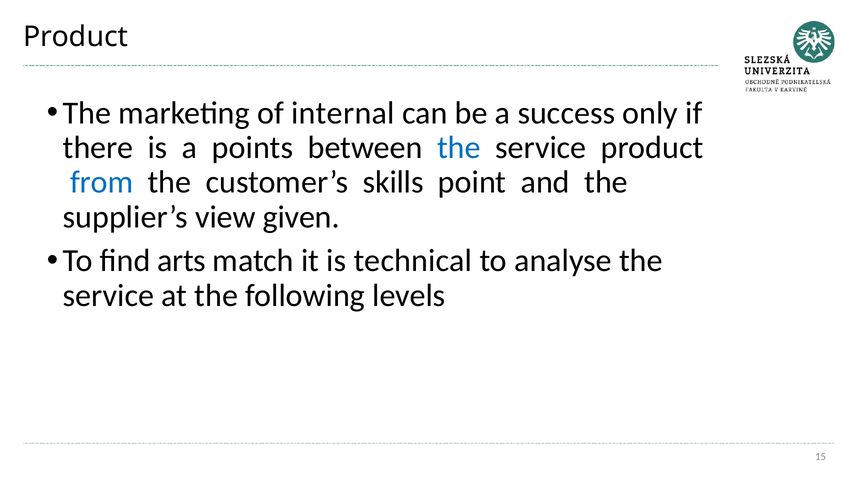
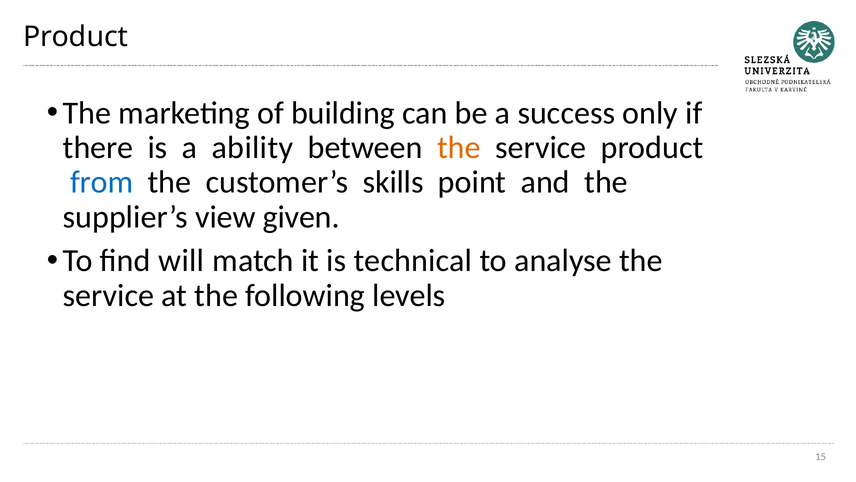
internal: internal -> building (343, 113)
points: points -> ability (252, 147)
the colour: blue -> orange (459, 147)
arts: arts -> will (181, 260)
